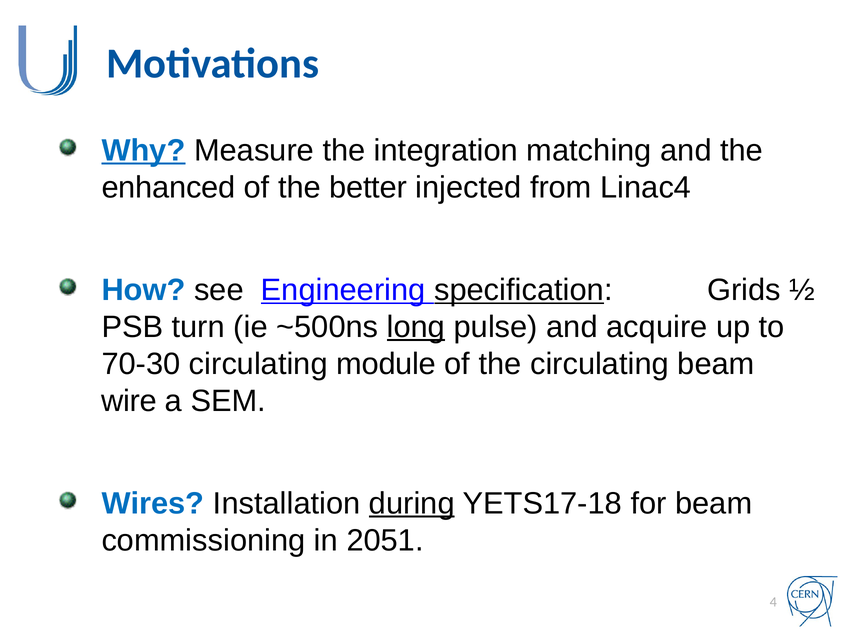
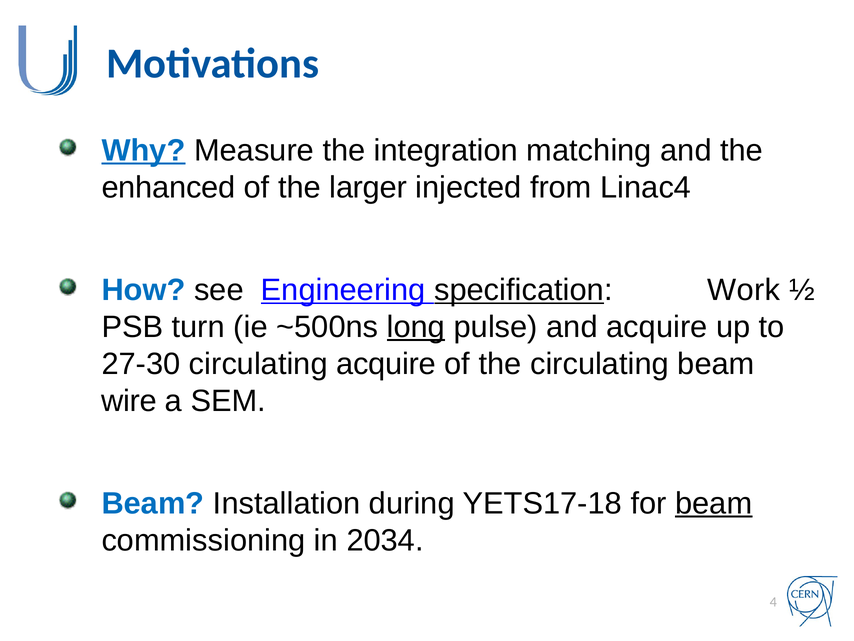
better: better -> larger (368, 187)
Grids: Grids -> Work (744, 290)
70-30: 70-30 -> 27-30 (141, 364)
circulating module: module -> acquire (386, 364)
Wires: Wires -> Beam (153, 503)
during underline: present -> none (412, 503)
beam underline: none -> present (714, 503)
2051: 2051 -> 2034 (385, 540)
